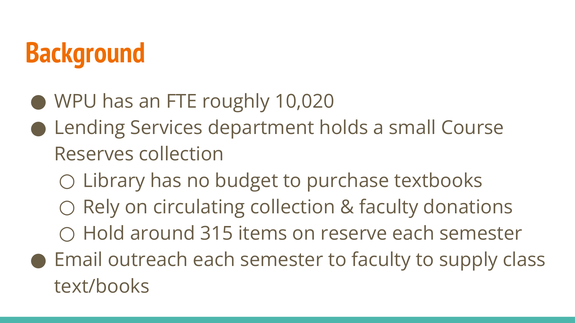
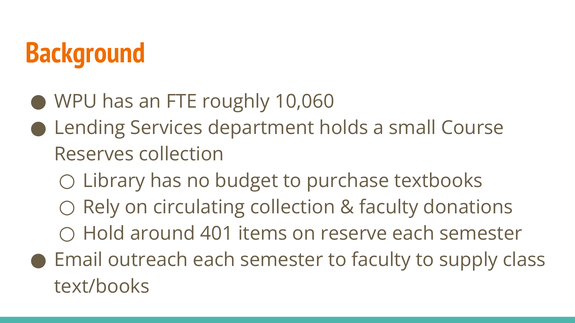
10,020: 10,020 -> 10,060 (305, 102)
315: 315 -> 401 (217, 234)
